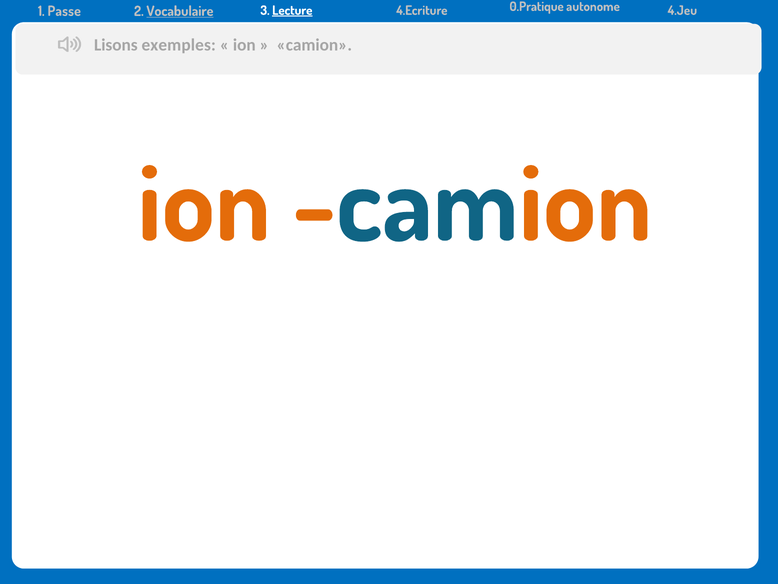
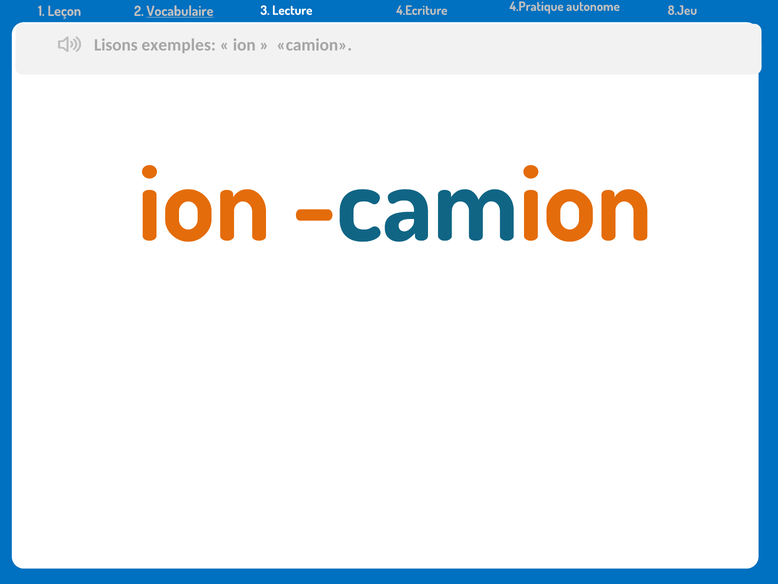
Passe: Passe -> Leçon (64, 11)
Lecture underline: present -> none (292, 11)
0.Pratique: 0.Pratique -> 4.Pratique (537, 7)
4.Jeu: 4.Jeu -> 8.Jeu (682, 11)
